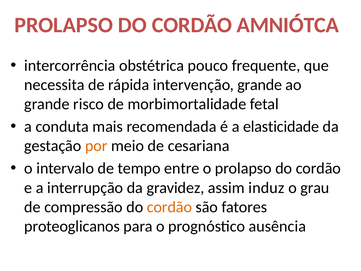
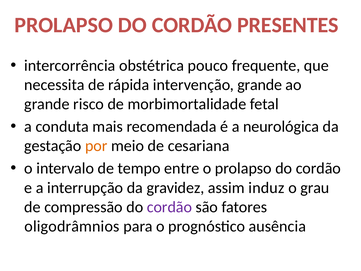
AMNIÓTCA: AMNIÓTCA -> PRESENTES (288, 25)
elasticidade: elasticidade -> neurológica (281, 127)
cordão colour: orange -> purple (169, 207)
proteoglicanos: proteoglicanos -> oligodrâmnios (72, 226)
